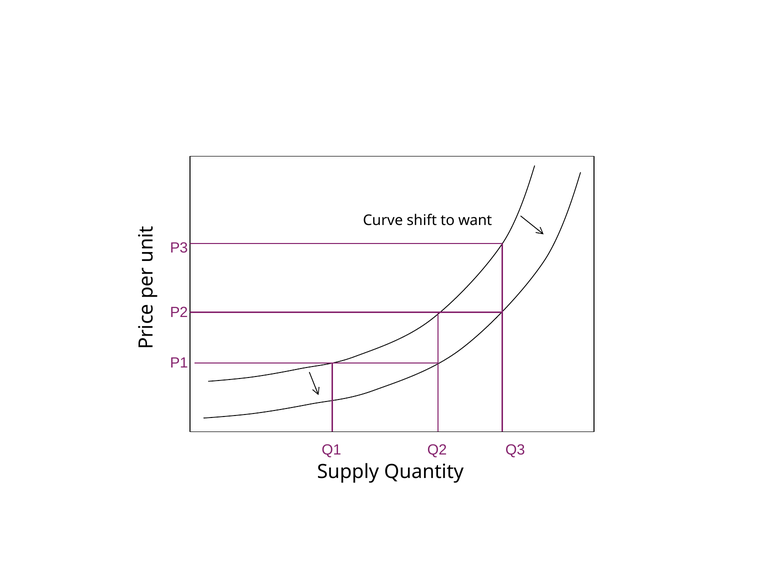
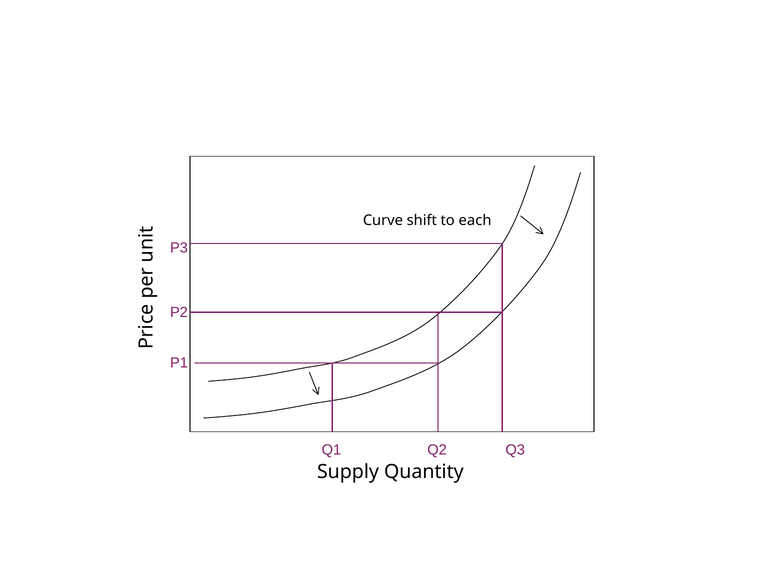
want: want -> each (475, 220)
